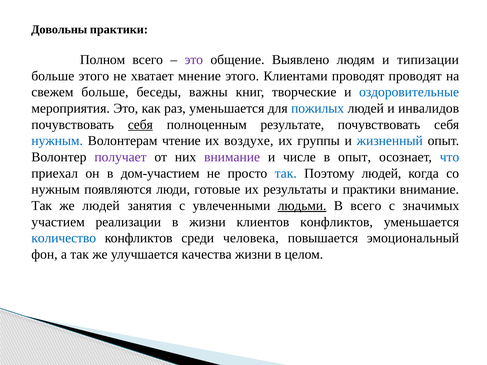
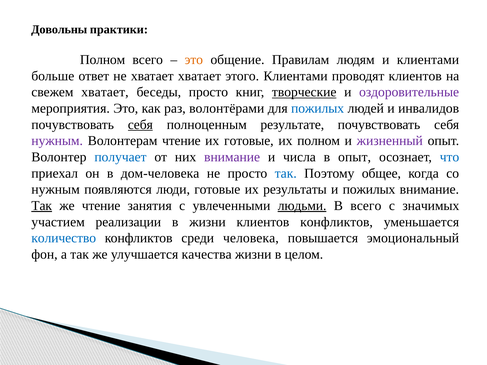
это colour: purple -> orange (194, 60)
Выявлено: Выявлено -> Правилам (301, 60)
и типизации: типизации -> клиентами (428, 60)
больше этого: этого -> ответ (94, 76)
хватает мнение: мнение -> хватает (199, 76)
проводят проводят: проводят -> клиентов (415, 76)
свежем больше: больше -> хватает (105, 92)
беседы важны: важны -> просто (208, 92)
творческие underline: none -> present (304, 92)
оздоровительные colour: blue -> purple (409, 92)
раз уменьшается: уменьшается -> волонтёрами (227, 108)
нужным colour: blue -> purple (57, 141)
их воздухе: воздухе -> готовые (249, 141)
их группы: группы -> полном (319, 141)
жизненный colour: blue -> purple (390, 141)
получает colour: purple -> blue (120, 157)
числе: числе -> числа (299, 157)
дом-участием: дом-участием -> дом-человека (160, 173)
Поэтому людей: людей -> общее (381, 173)
и практики: практики -> пожилых (369, 190)
Так underline: none -> present (42, 206)
же людей: людей -> чтение (101, 206)
